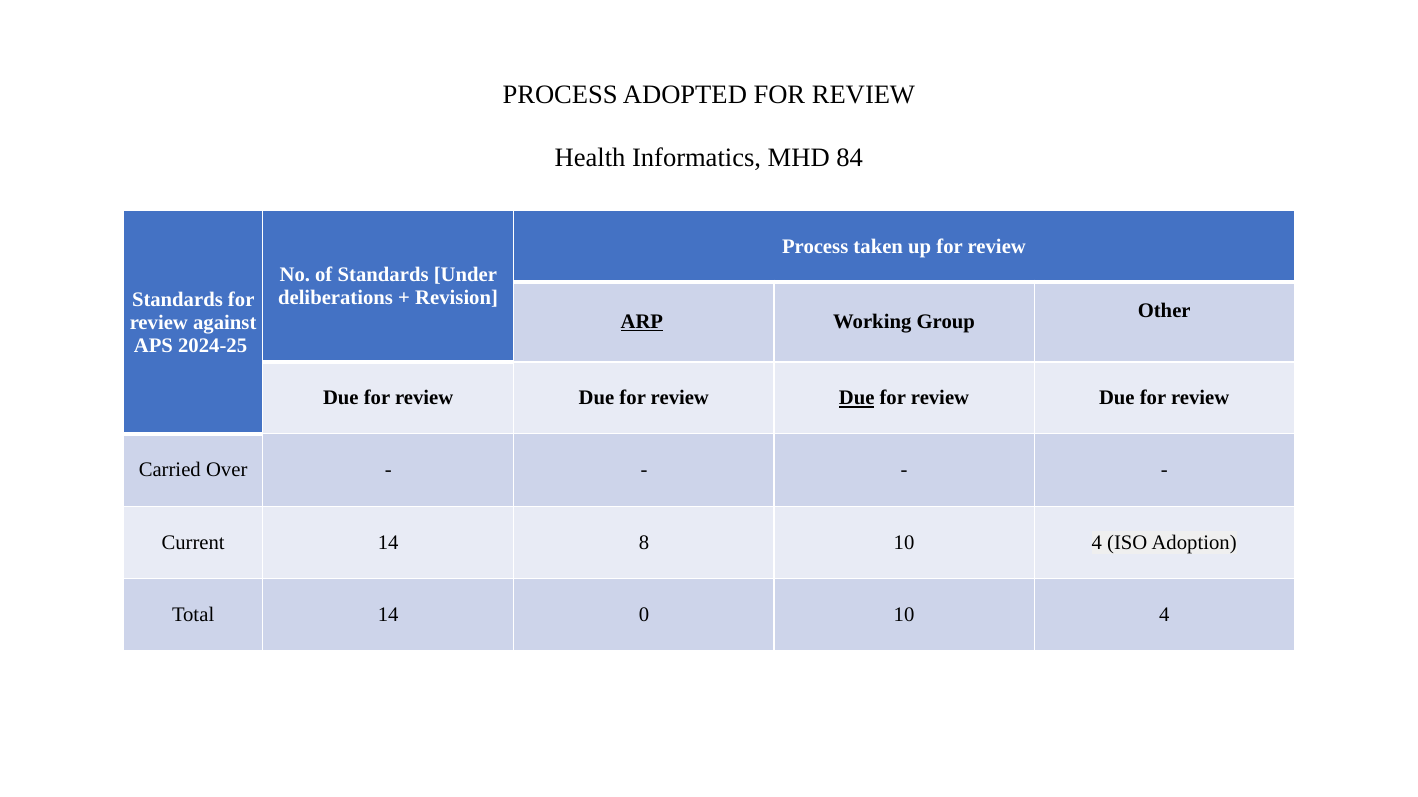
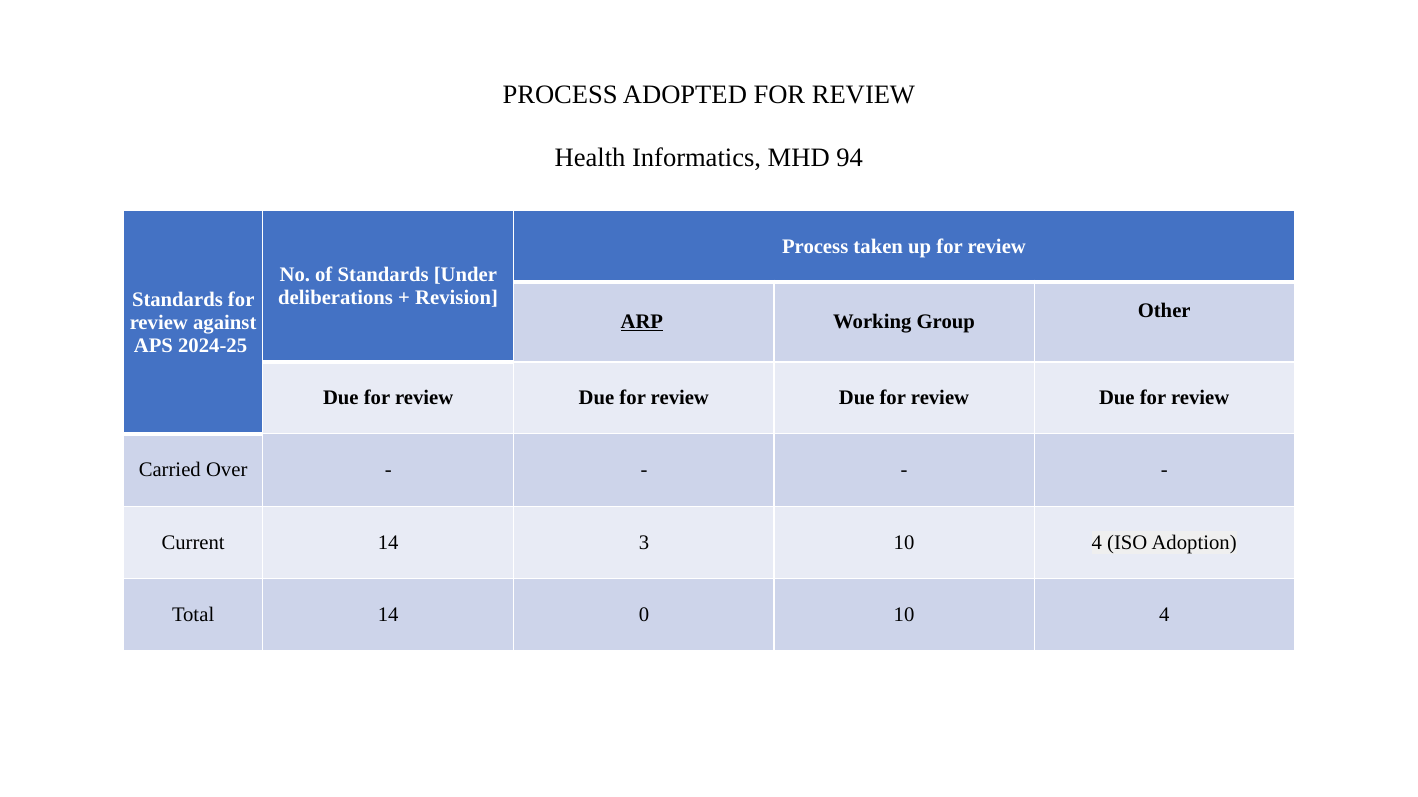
84: 84 -> 94 (850, 158)
Due underline: present -> none (857, 398)
8: 8 -> 3 (644, 543)
